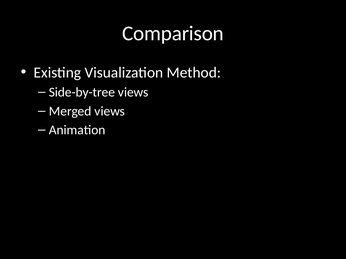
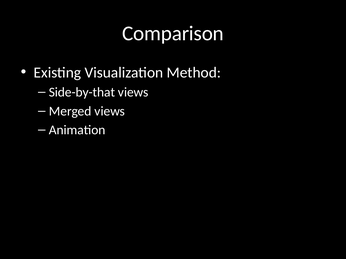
Side-by-tree: Side-by-tree -> Side-by-that (82, 92)
